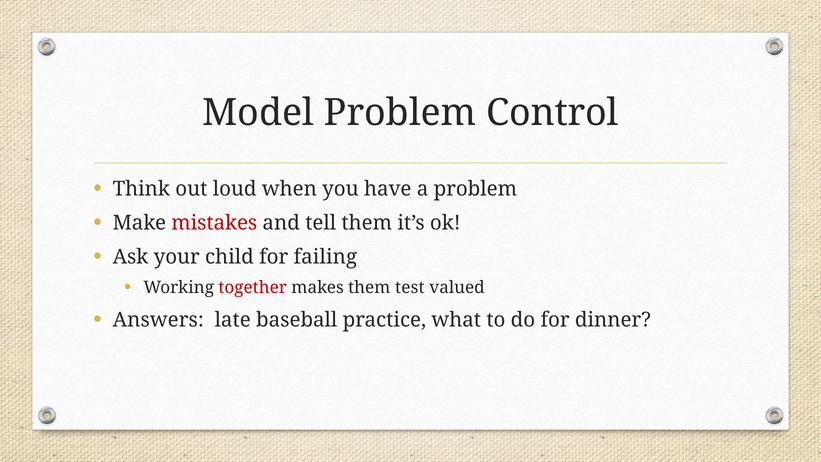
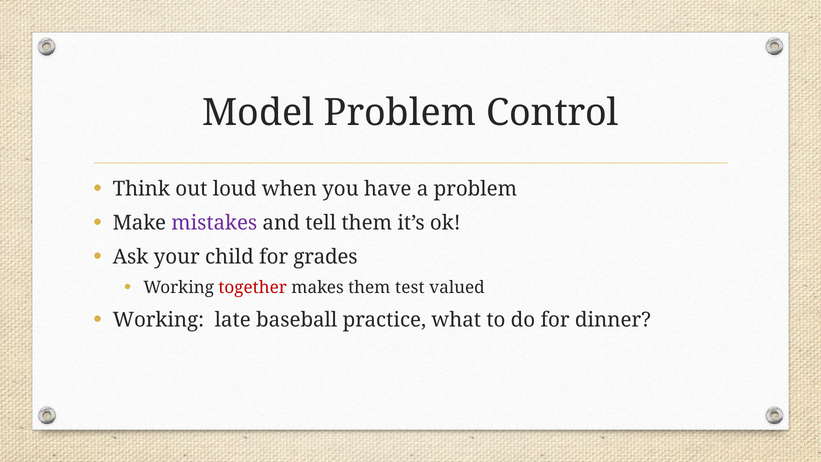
mistakes colour: red -> purple (214, 223)
failing: failing -> grades (325, 257)
Answers: Answers -> Working (158, 320)
